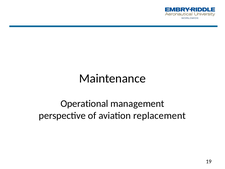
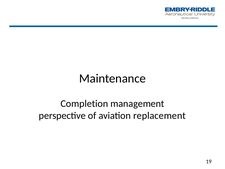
Operational: Operational -> Completion (84, 103)
